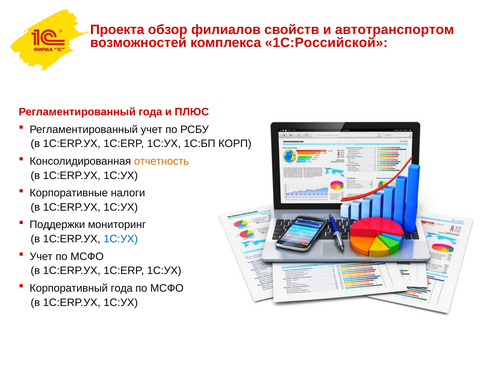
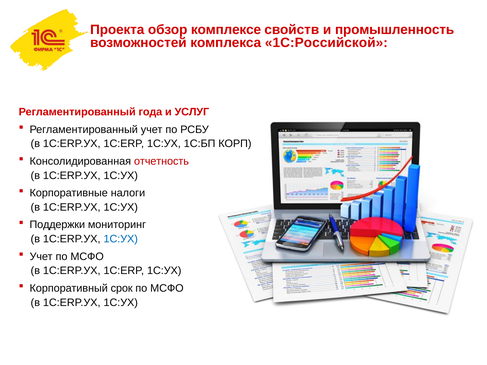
филиалов: филиалов -> комплексе (226, 30)
автотранспортом: автотранспортом -> промышленность (395, 30)
ПЛЮС: ПЛЮС -> УСЛУГ (192, 112)
отчетность colour: orange -> red (161, 161)
Корпоративный года: года -> срок (122, 288)
